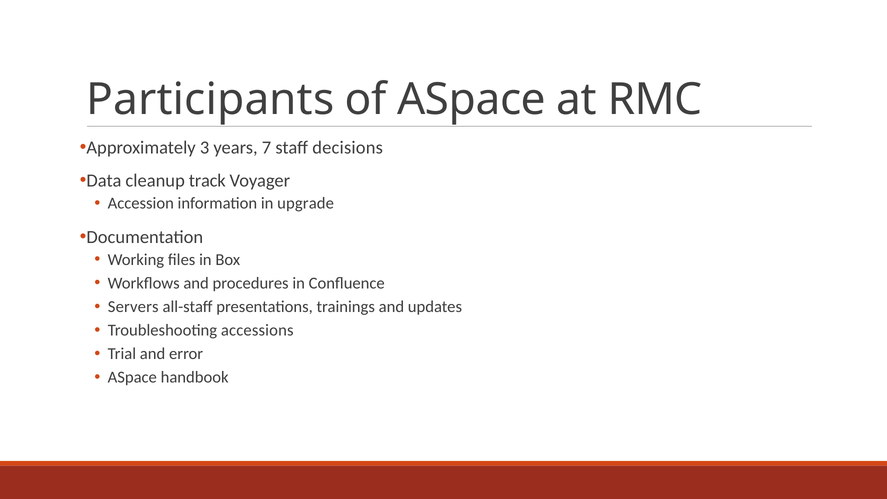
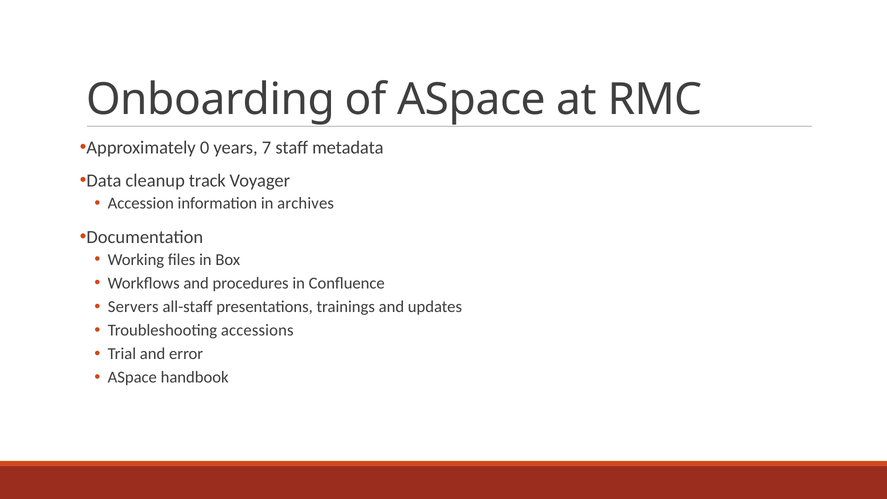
Participants: Participants -> Onboarding (211, 99)
3: 3 -> 0 (205, 148)
decisions: decisions -> metadata (348, 148)
upgrade: upgrade -> archives (306, 203)
